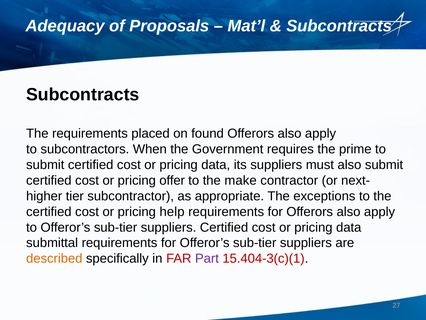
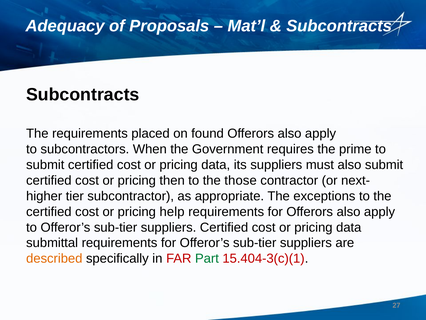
offer: offer -> then (172, 180)
make: make -> those (241, 180)
Part colour: purple -> green (207, 258)
